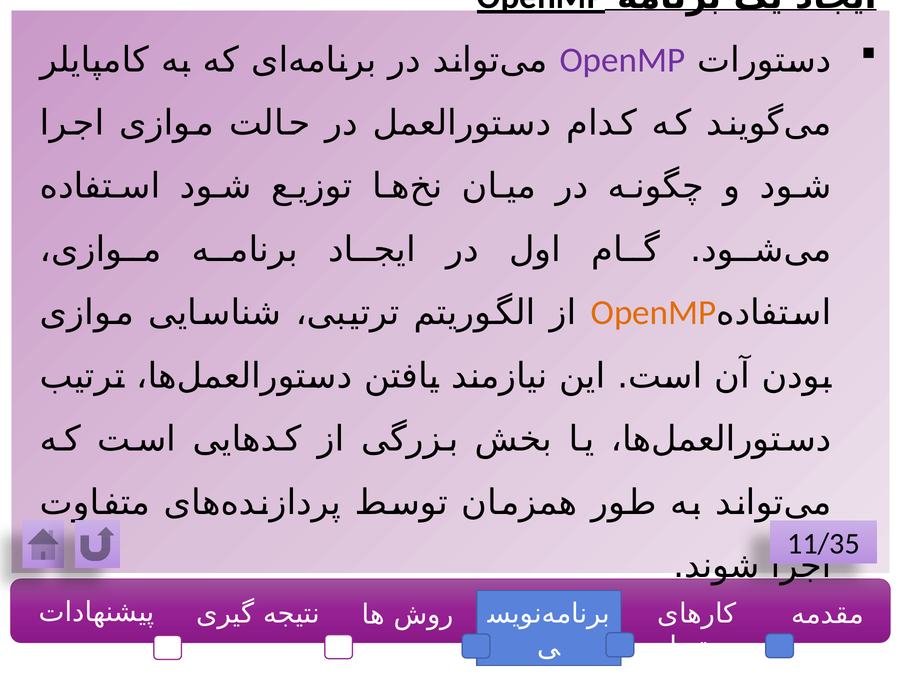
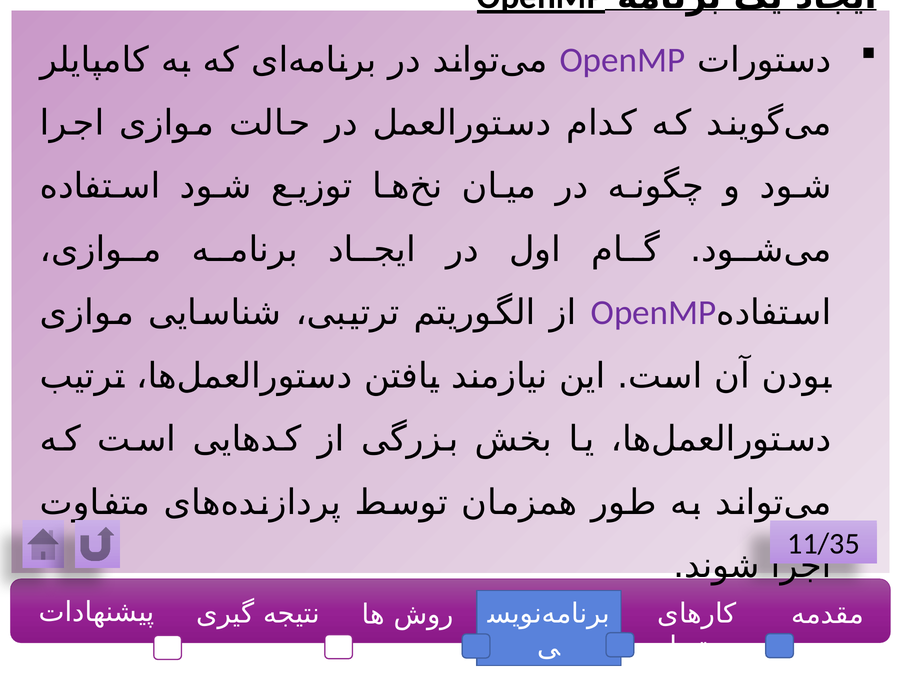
OpenMP colour: orange -> purple (654, 313)
